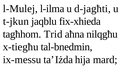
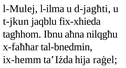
Trid: Trid -> Ibnu (53, 34)
x-tiegħu: x-tiegħu -> x-faħħar (21, 47)
ix-messu: ix-messu -> ix-hemm (22, 59)
mard: mard -> raġel (105, 59)
